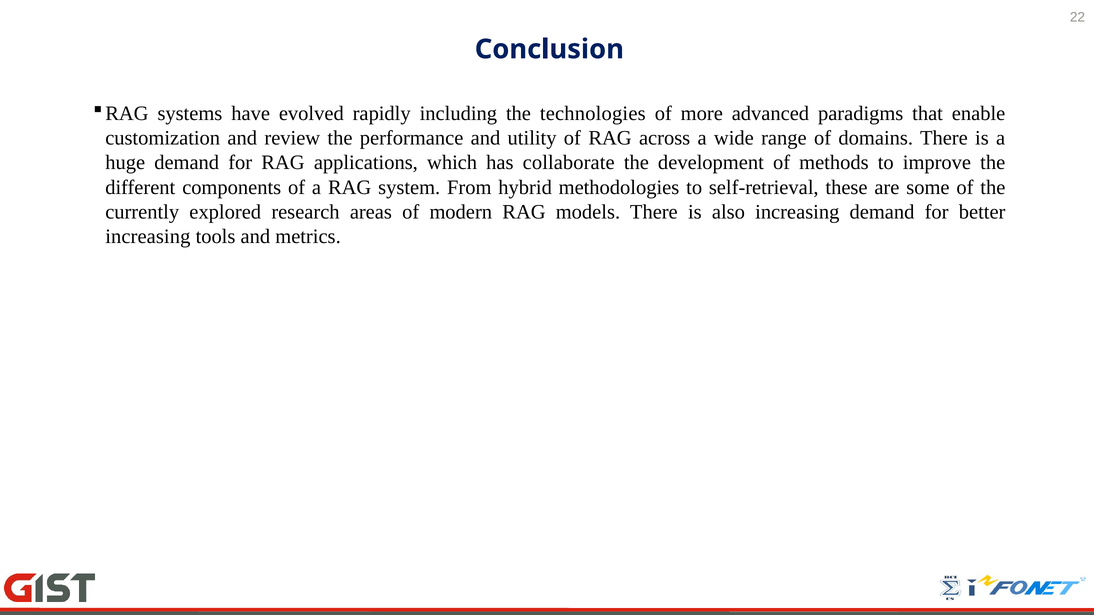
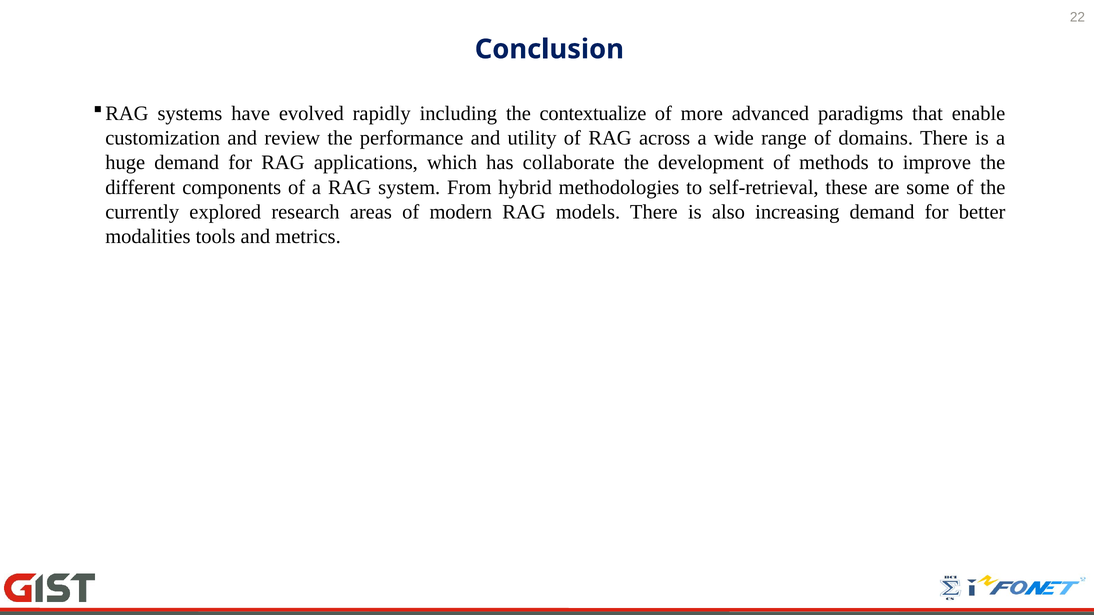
technologies: technologies -> contextualize (593, 114)
increasing: increasing -> modalities (148, 237)
